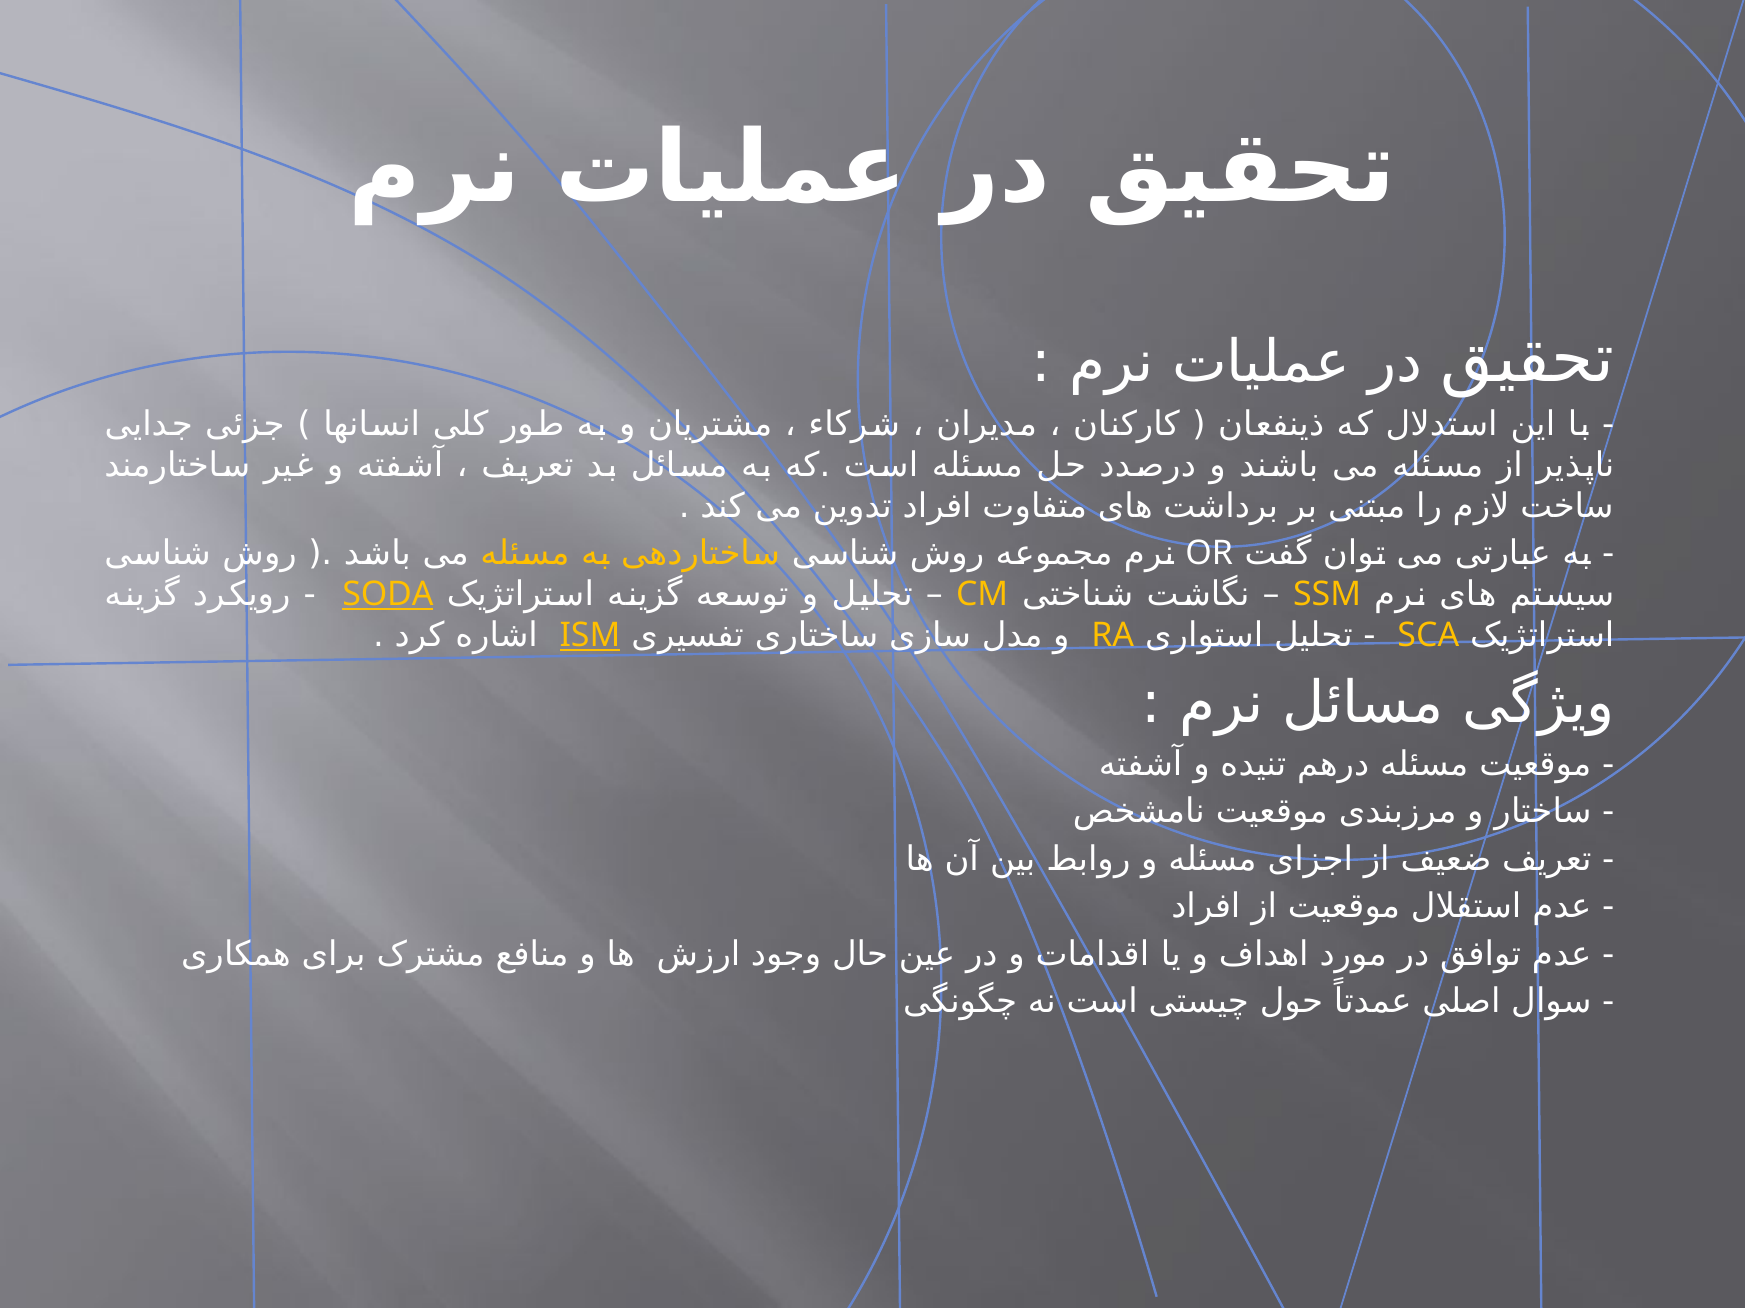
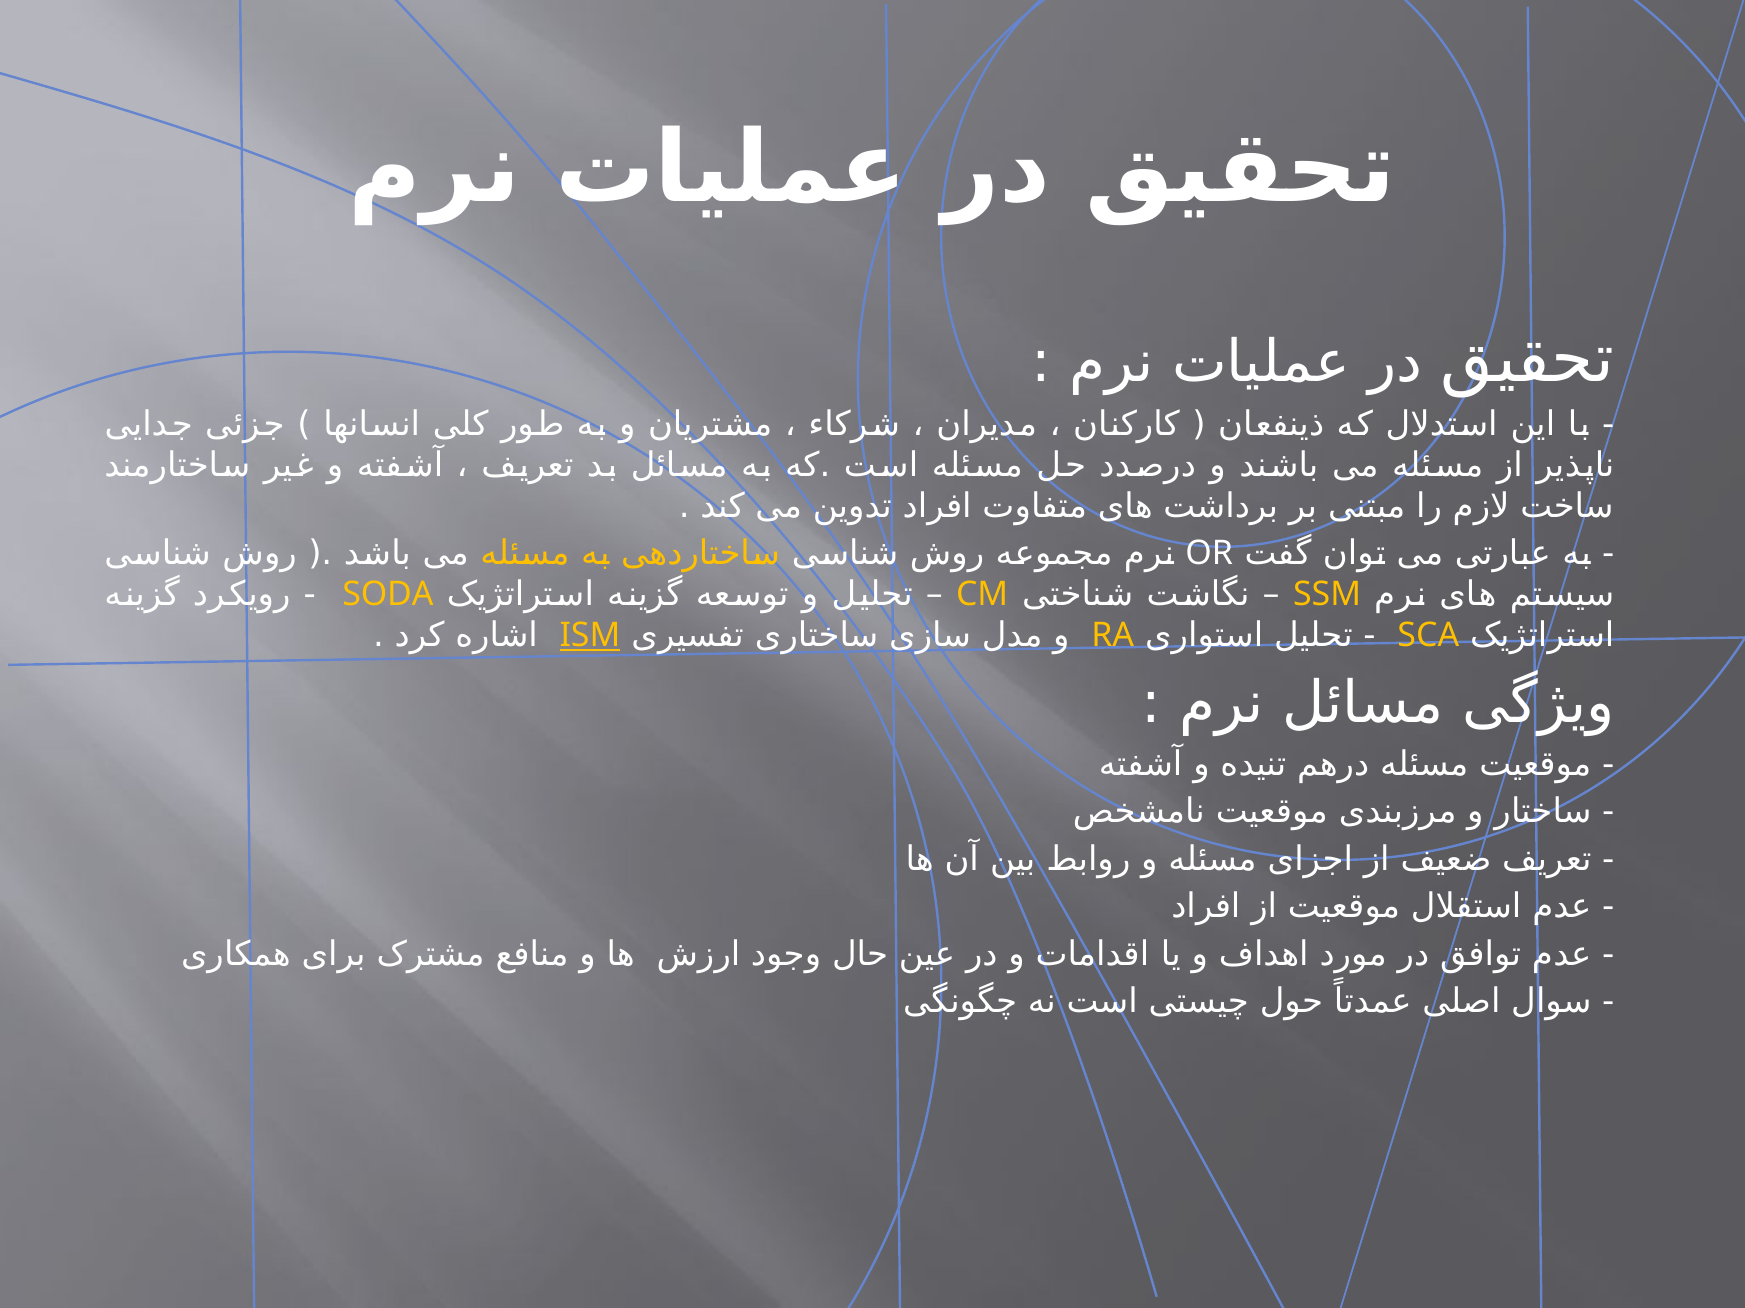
SODA underline: present -> none (388, 595)
